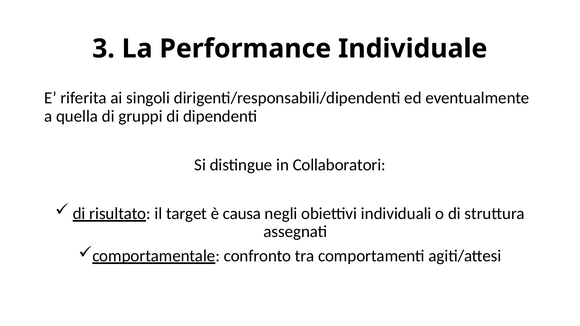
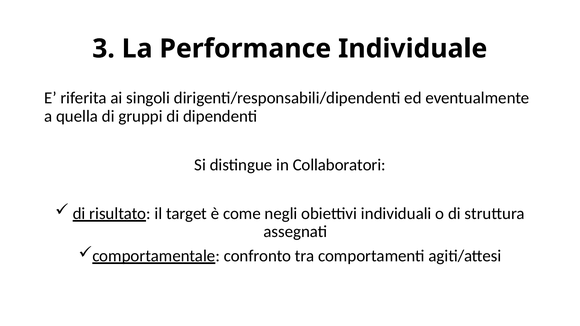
causa: causa -> come (242, 214)
